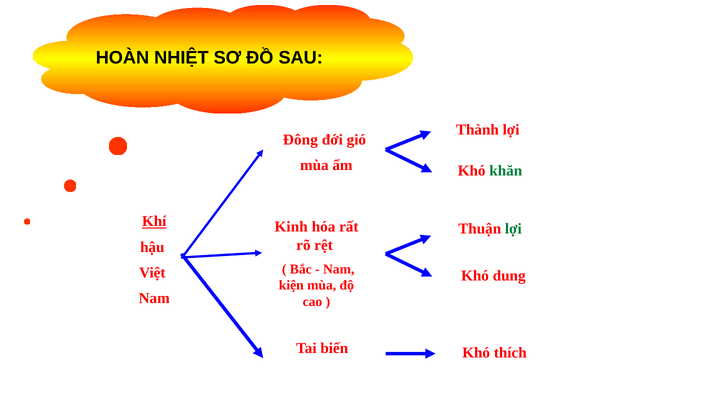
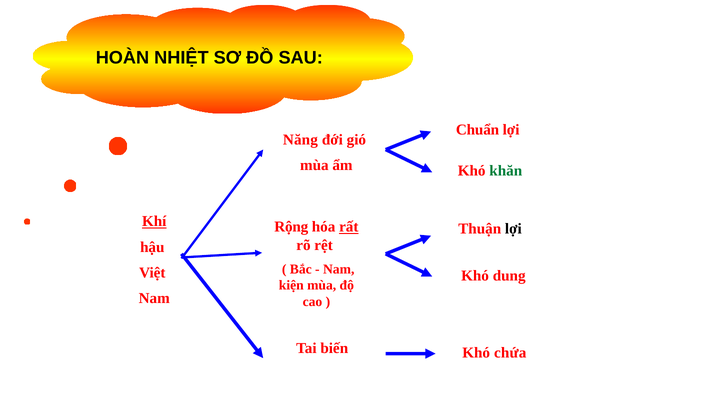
Thành: Thành -> Chuẩn (478, 130)
Đông: Đông -> Năng (300, 140)
Kinh: Kinh -> Rộng (291, 227)
rất underline: none -> present (349, 227)
lợi colour: green -> black (513, 229)
thích: thích -> chứa (510, 353)
